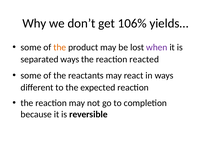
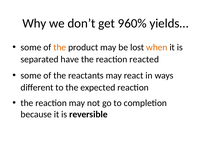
106%: 106% -> 960% (132, 23)
when colour: purple -> orange (157, 47)
separated ways: ways -> have (70, 59)
